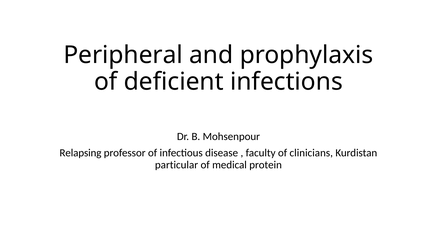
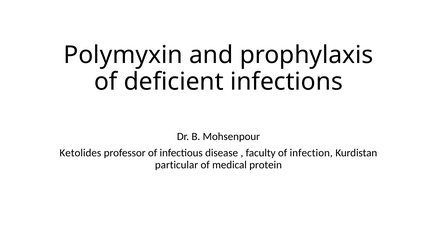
Peripheral: Peripheral -> Polymyxin (123, 55)
Relapsing: Relapsing -> Ketolides (80, 153)
clinicians: clinicians -> infection (311, 153)
